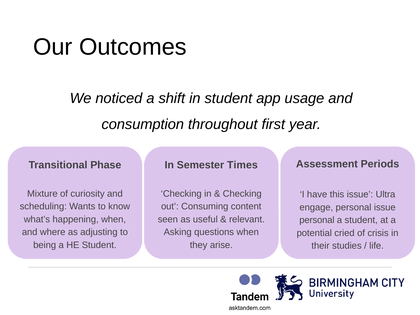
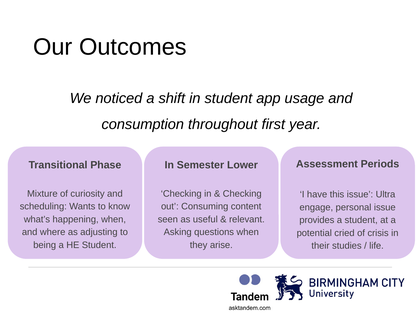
Times: Times -> Lower (242, 165)
personal: personal -> provides (317, 220)
